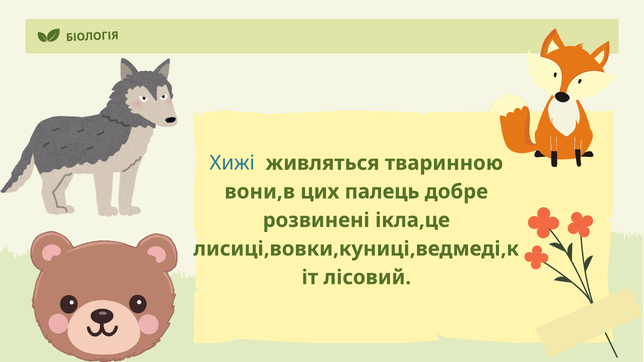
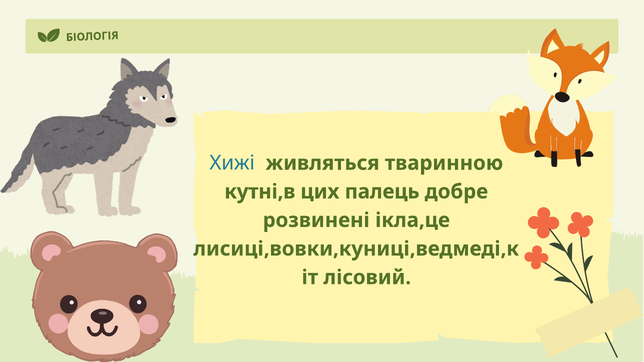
вони,в: вони,в -> кутні,в (260, 192)
